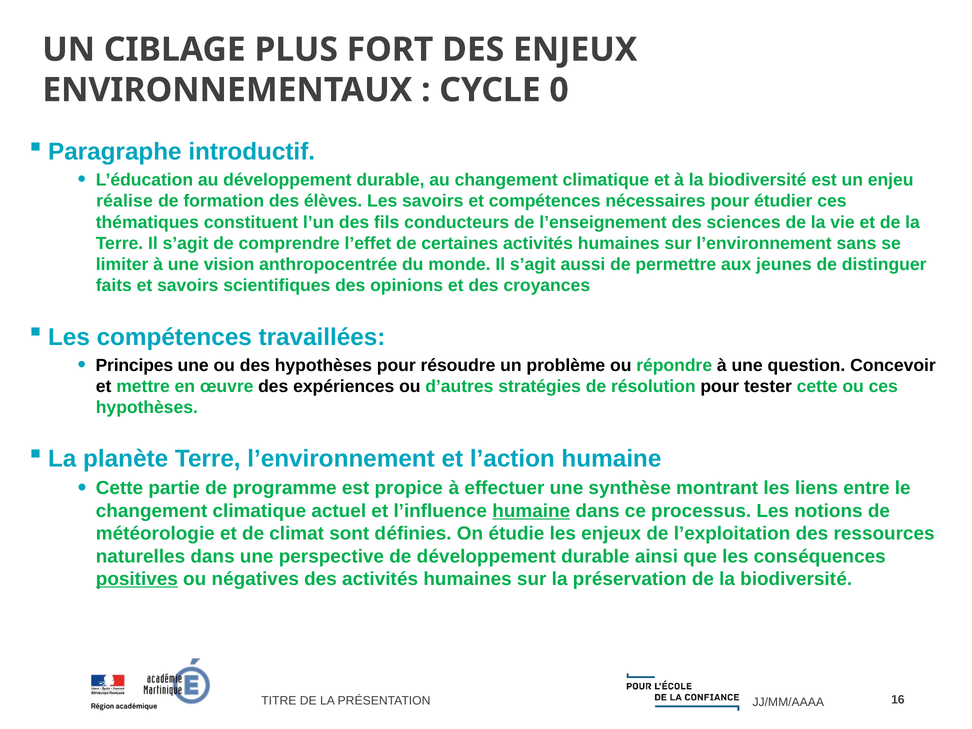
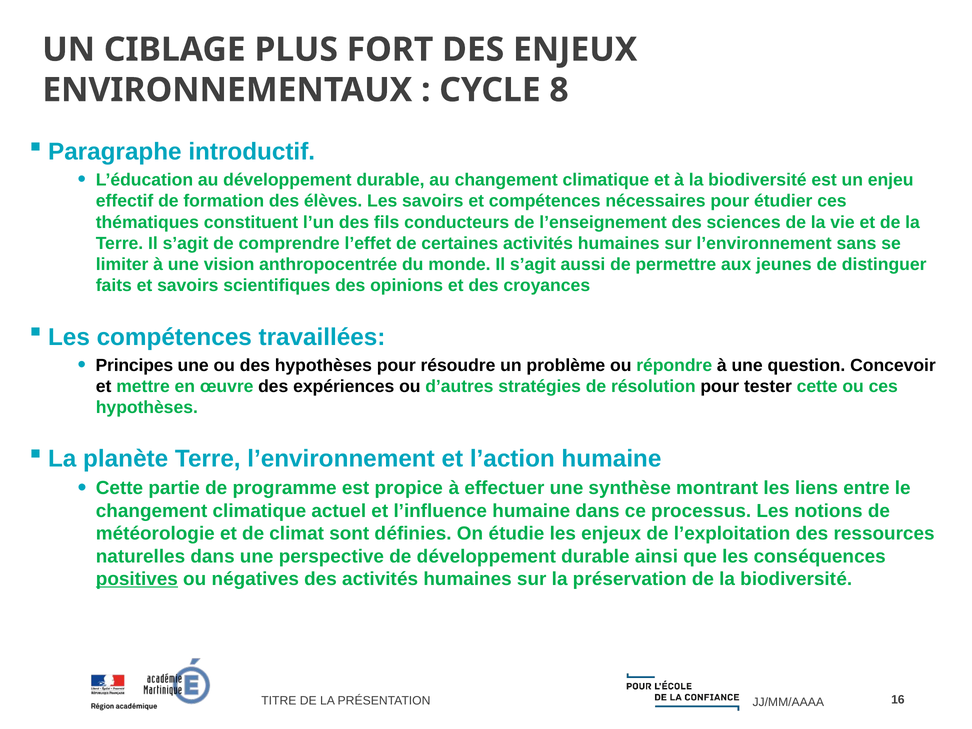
0: 0 -> 8 (559, 90)
réalise: réalise -> effectif (125, 201)
humaine underline: present -> none (531, 511)
